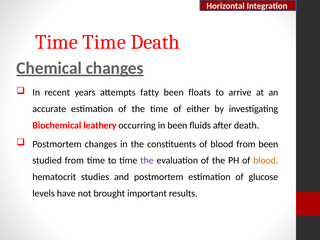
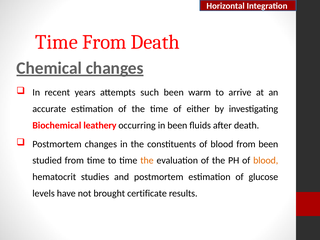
Time Time: Time -> From (104, 42)
fatty: fatty -> such (150, 92)
floats: floats -> warm (200, 92)
the colour: purple -> orange (147, 160)
important: important -> certificate (147, 193)
